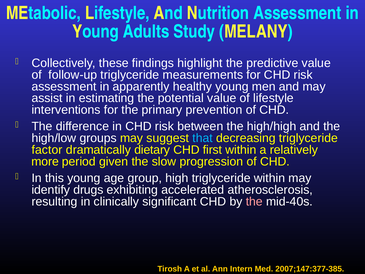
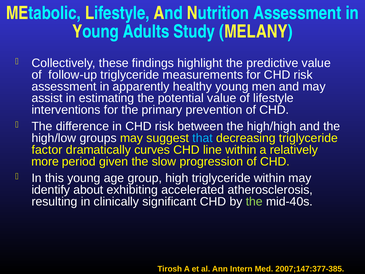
dietary: dietary -> curves (152, 150)
first: first -> line (212, 150)
drugs: drugs -> about (88, 190)
the colour: pink -> light green (254, 201)
